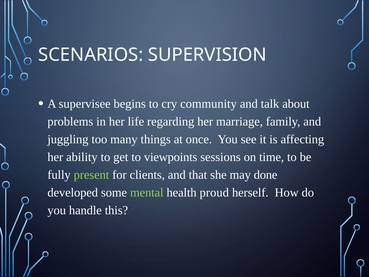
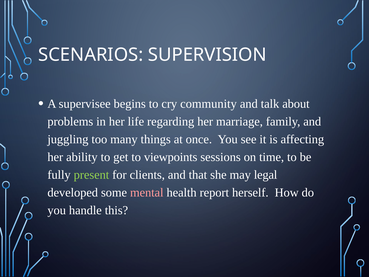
done: done -> legal (266, 175)
mental colour: light green -> pink (147, 192)
proud: proud -> report (214, 192)
